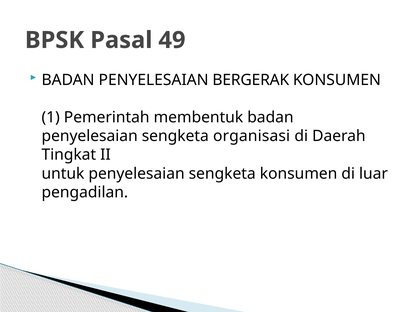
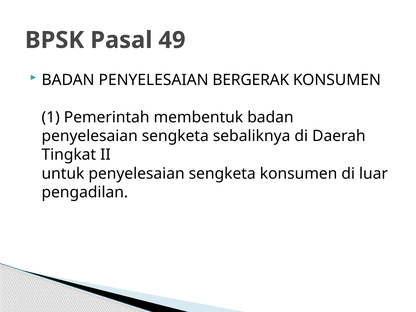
organisasi: organisasi -> sebaliknya (252, 136)
